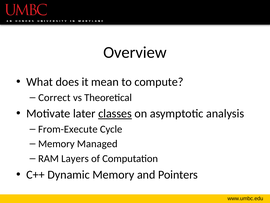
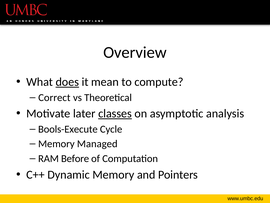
does underline: none -> present (67, 82)
From-Execute: From-Execute -> Bools-Execute (68, 129)
Layers: Layers -> Before (75, 158)
